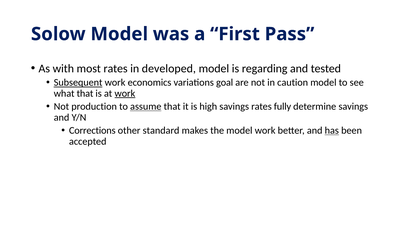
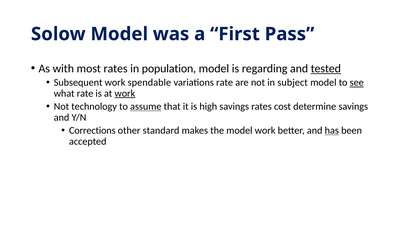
developed: developed -> population (169, 69)
tested underline: none -> present (326, 69)
Subsequent underline: present -> none (78, 83)
economics: economics -> spendable (149, 83)
variations goal: goal -> rate (225, 83)
caution: caution -> subject (293, 83)
see underline: none -> present (357, 83)
what that: that -> rate (85, 94)
production: production -> technology (94, 107)
fully: fully -> cost (282, 107)
